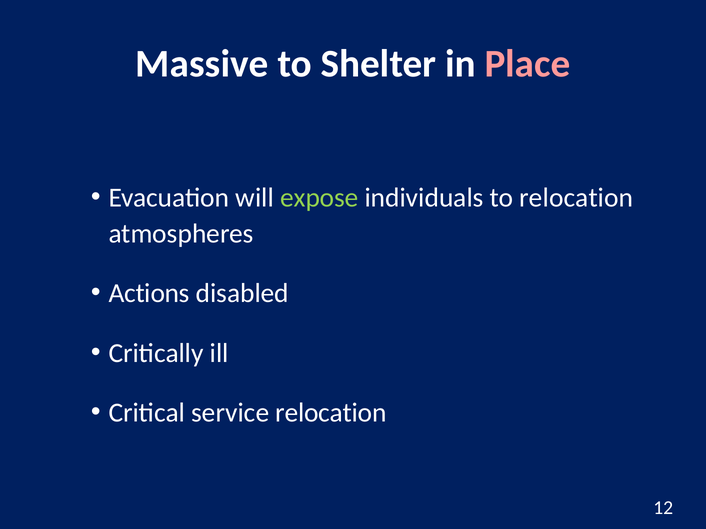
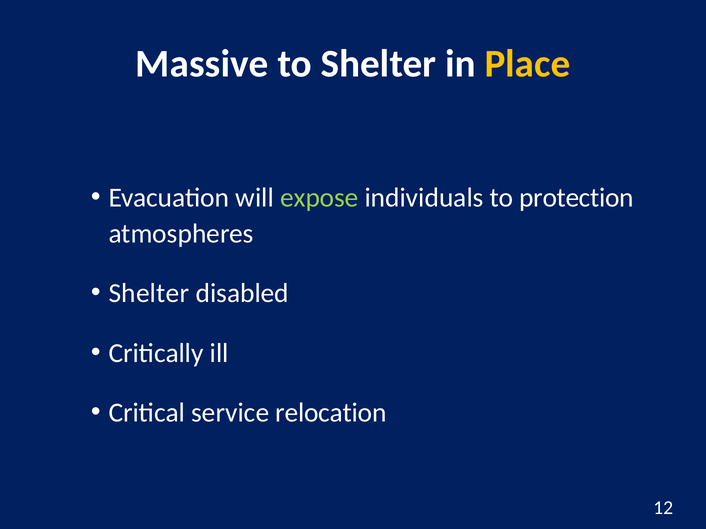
Place colour: pink -> yellow (527, 64)
to relocation: relocation -> protection (576, 198)
Actions: Actions -> Shelter (149, 294)
